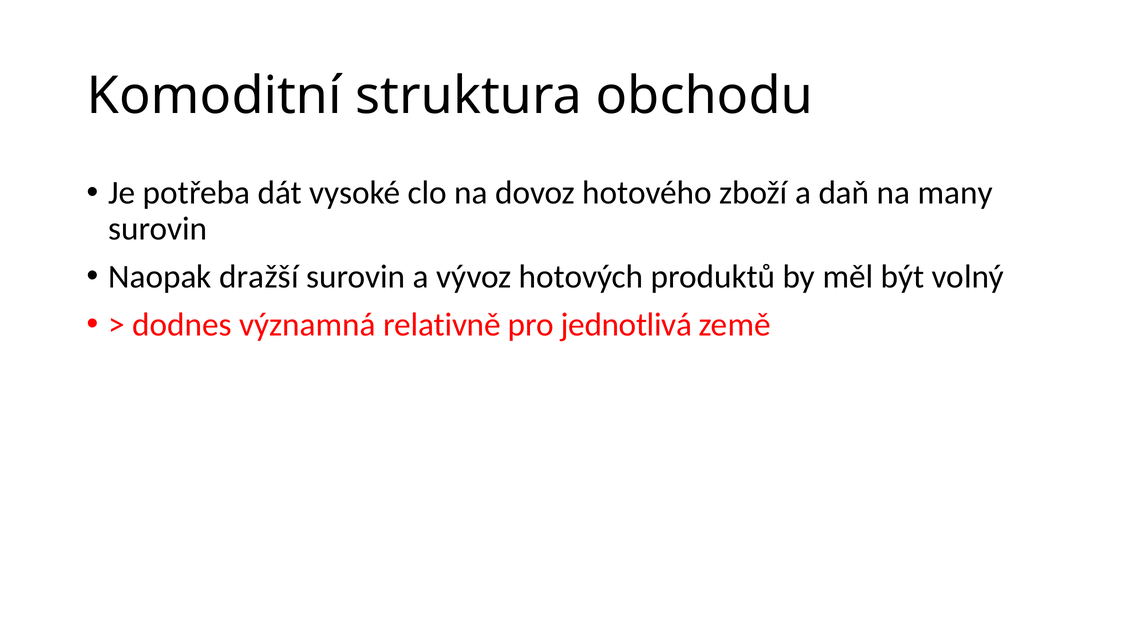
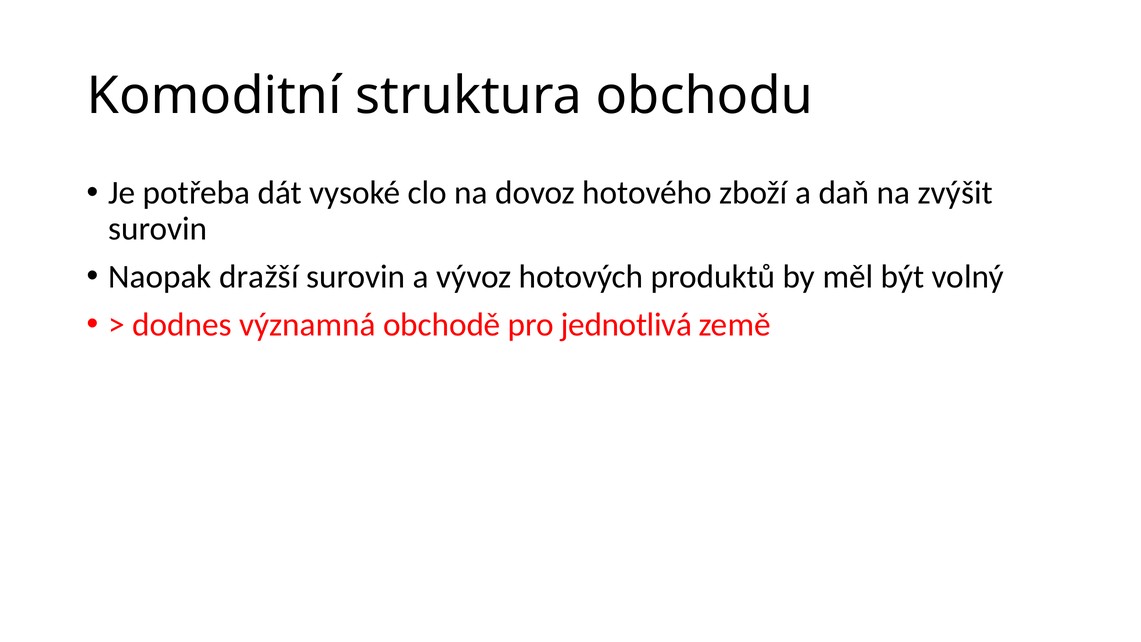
many: many -> zvýšit (955, 193)
relativně: relativně -> obchodě (442, 325)
